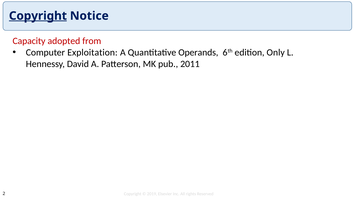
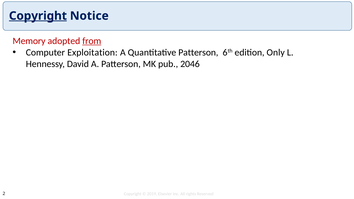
Capacity: Capacity -> Memory (29, 41)
from underline: none -> present (92, 41)
Quantitative Operands: Operands -> Patterson (198, 52)
2011: 2011 -> 2046 (190, 64)
